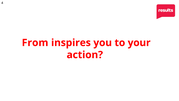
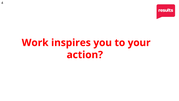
From: From -> Work (35, 43)
